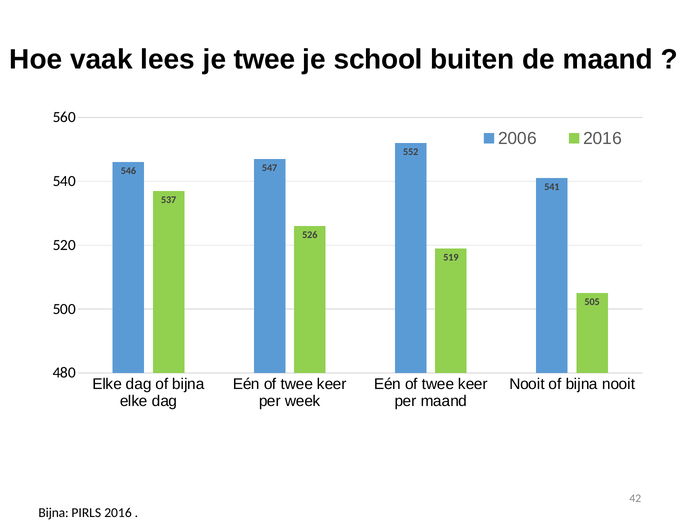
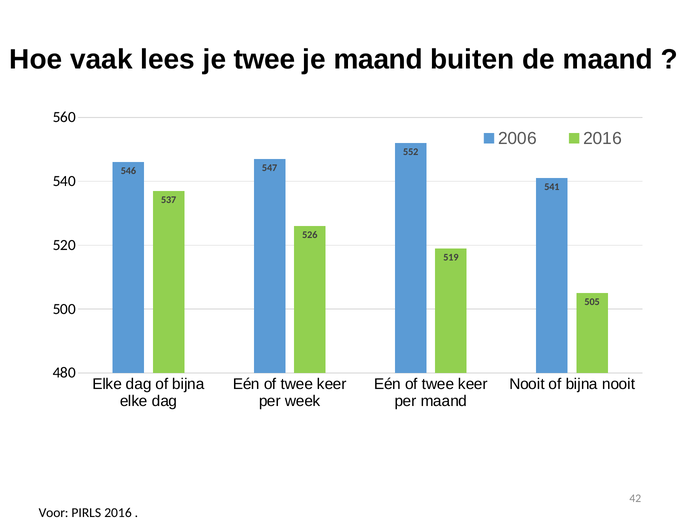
je school: school -> maand (378, 59)
Bijna: Bijna -> Voor (54, 513)
